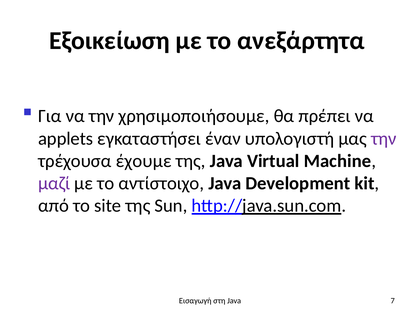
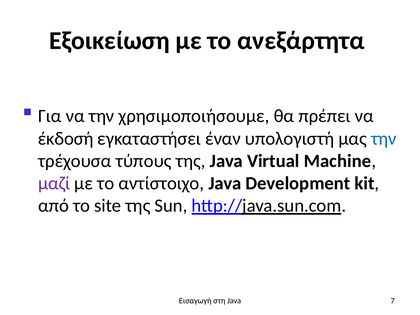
applets: applets -> έκδοσή (66, 139)
την colour: purple -> blue (384, 139)
έχουμε: έχουμε -> τύπους (144, 161)
